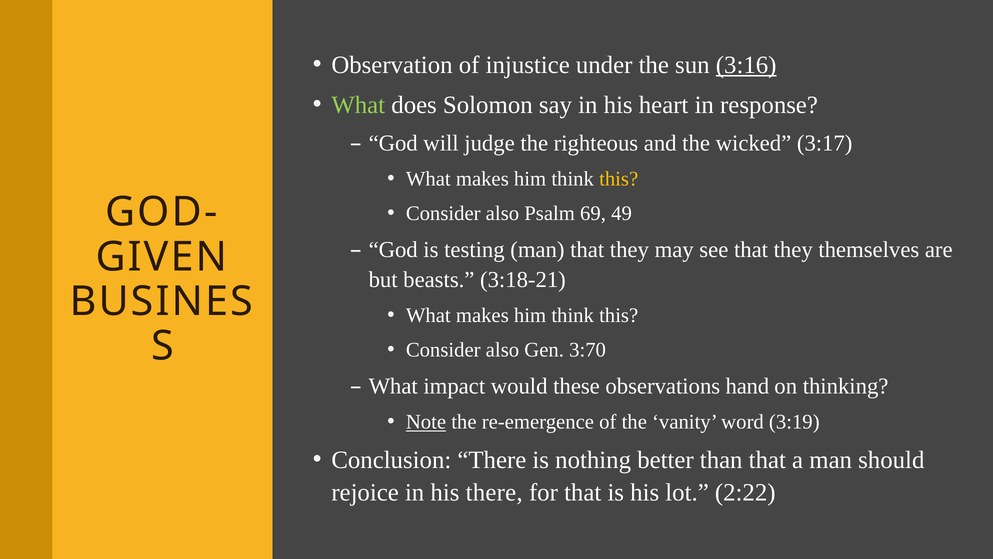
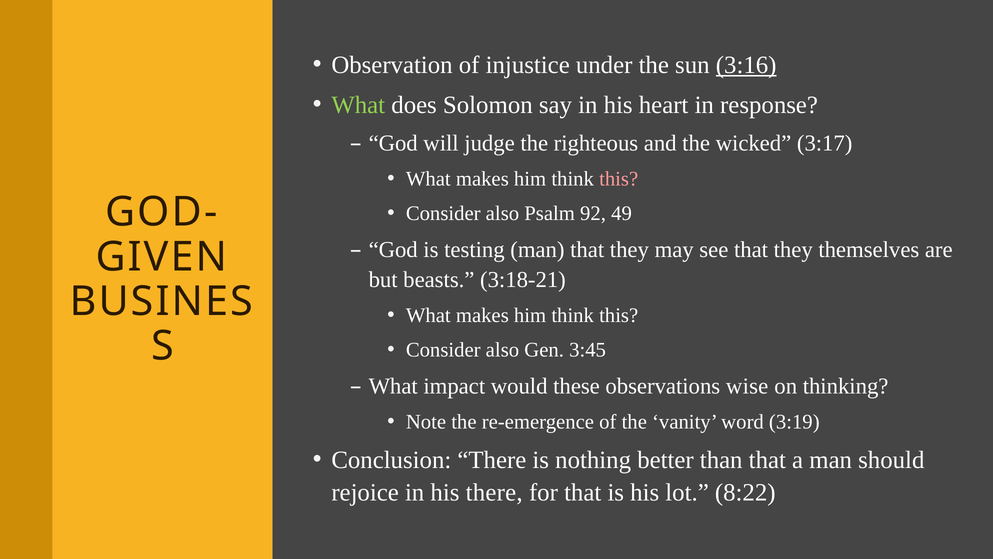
this colour: yellow -> pink (619, 179)
69: 69 -> 92 (593, 213)
3:70: 3:70 -> 3:45 (588, 350)
hand: hand -> wise (747, 386)
Note underline: present -> none (426, 422)
2:22: 2:22 -> 8:22 (745, 492)
